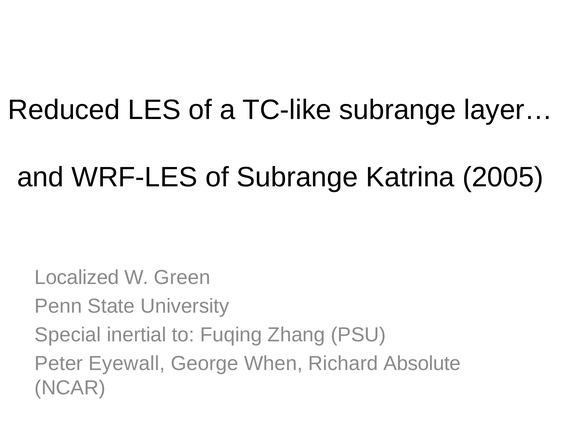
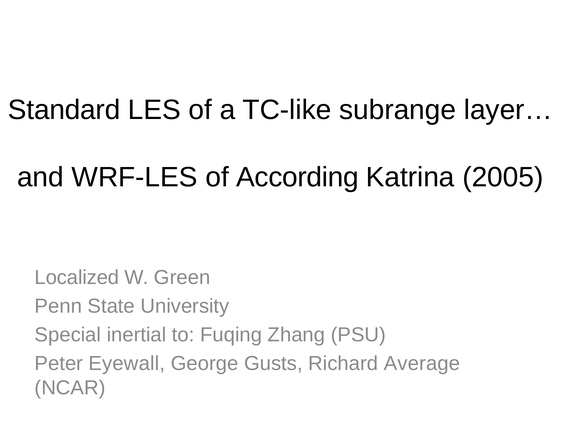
Reduced: Reduced -> Standard (64, 110)
of Subrange: Subrange -> According (297, 177)
When: When -> Gusts (273, 363)
Absolute: Absolute -> Average (422, 363)
